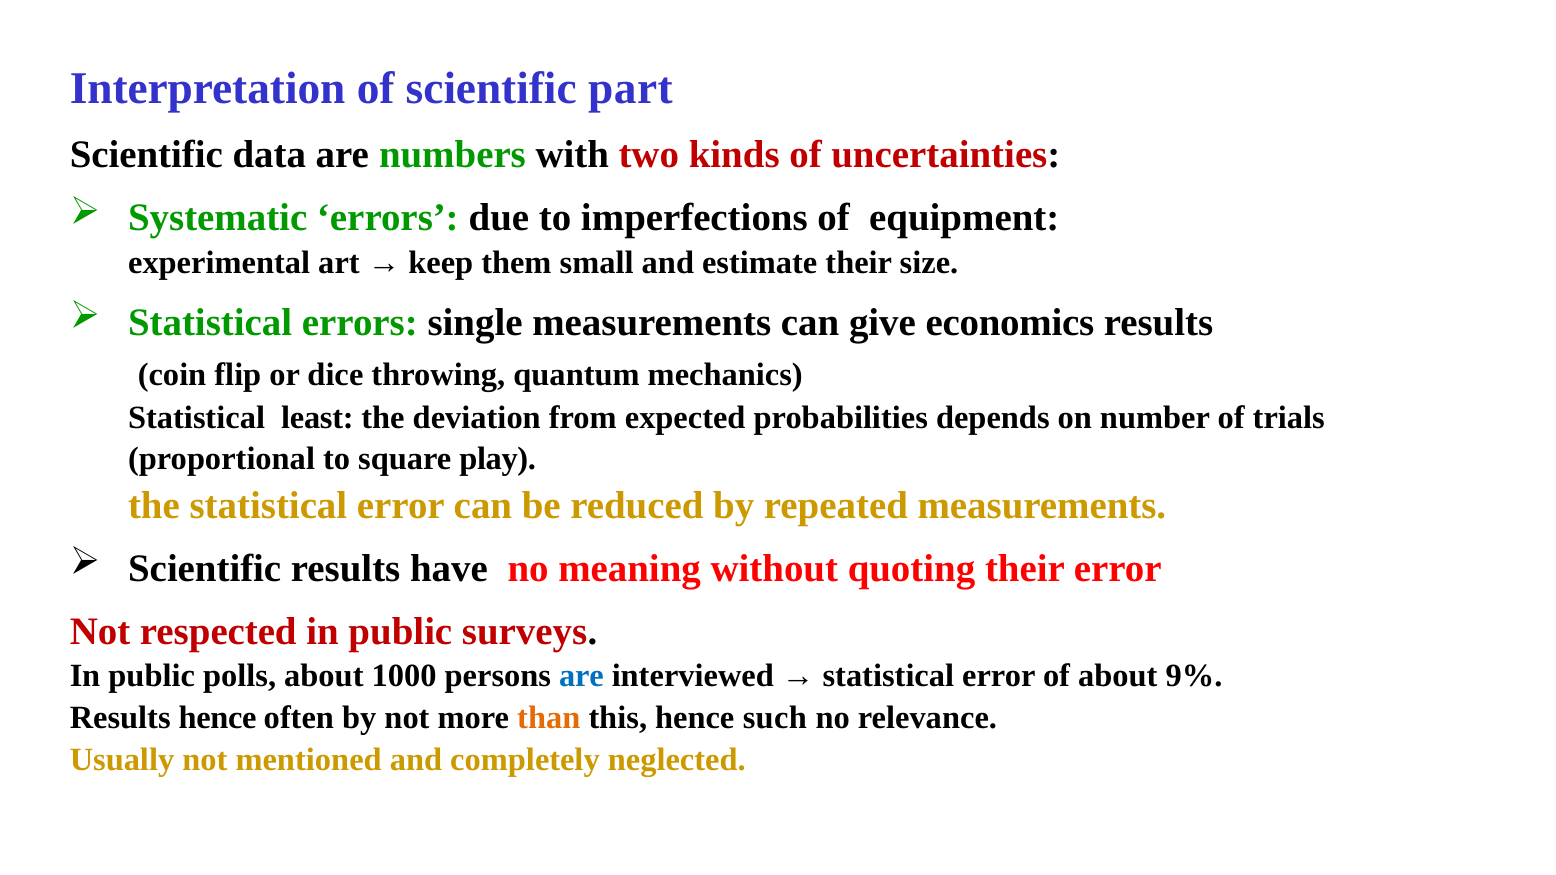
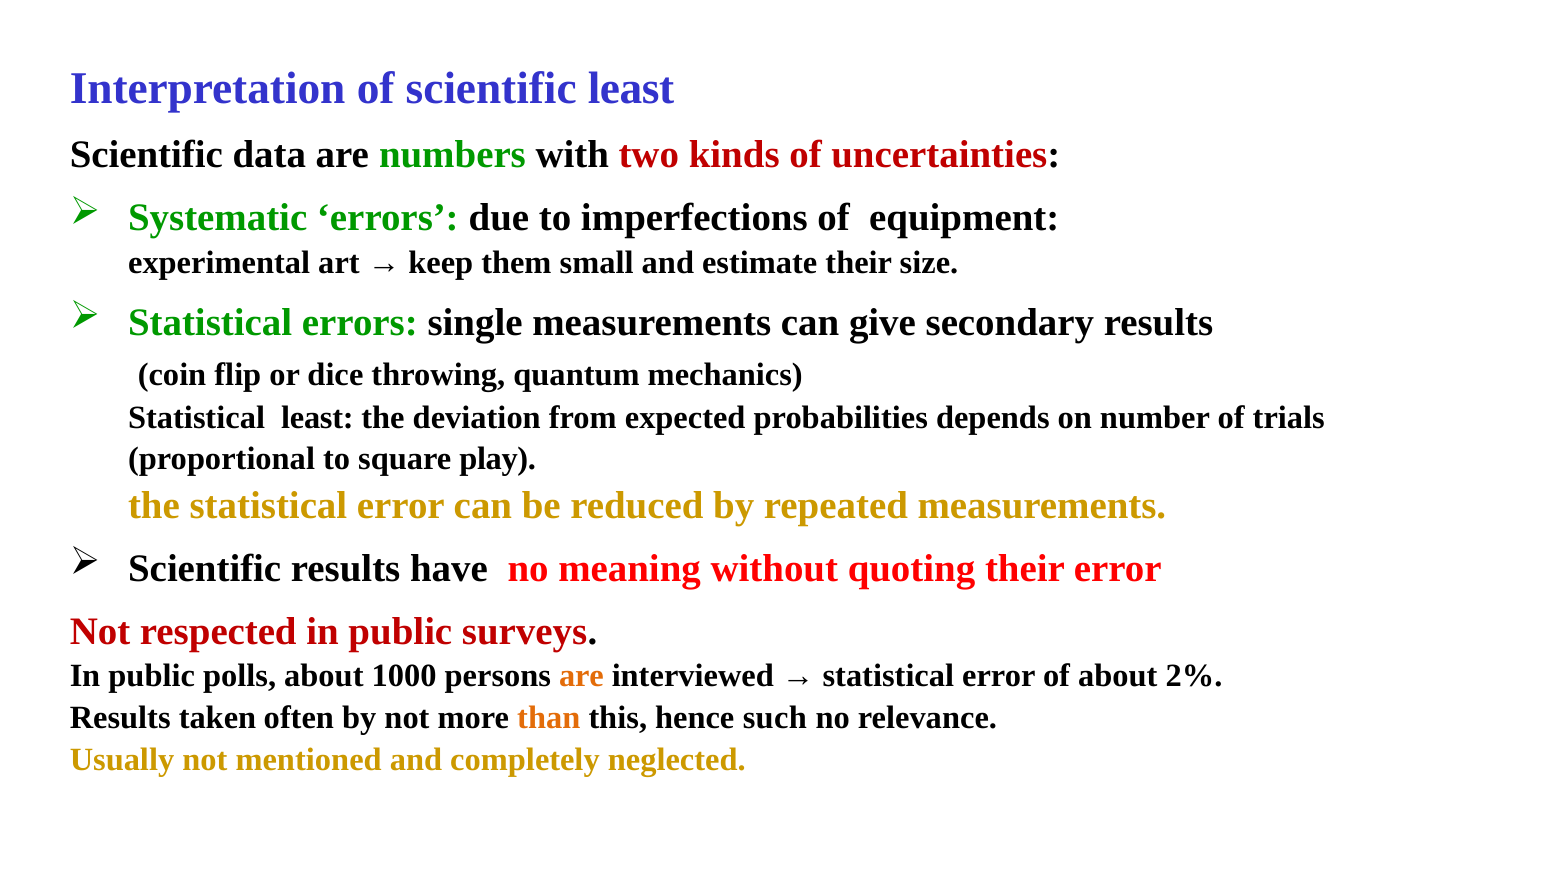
scientific part: part -> least (631, 89)
economics: economics -> secondary (1010, 322)
are colour: blue -> orange (581, 676)
9%: 9% -> 2% (1194, 676)
Results hence: hence -> taken (217, 718)
